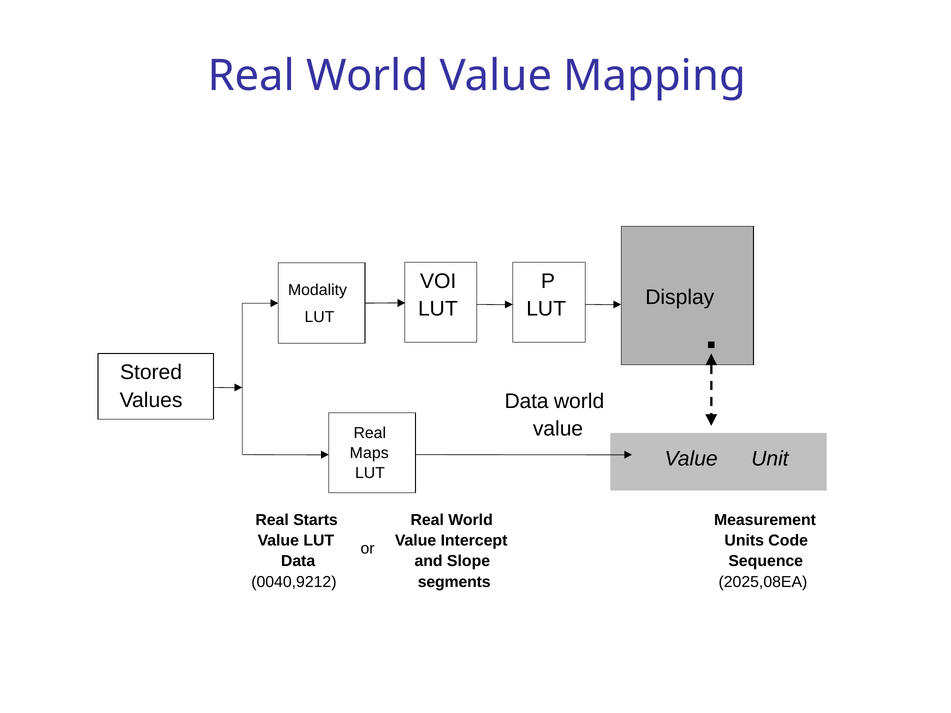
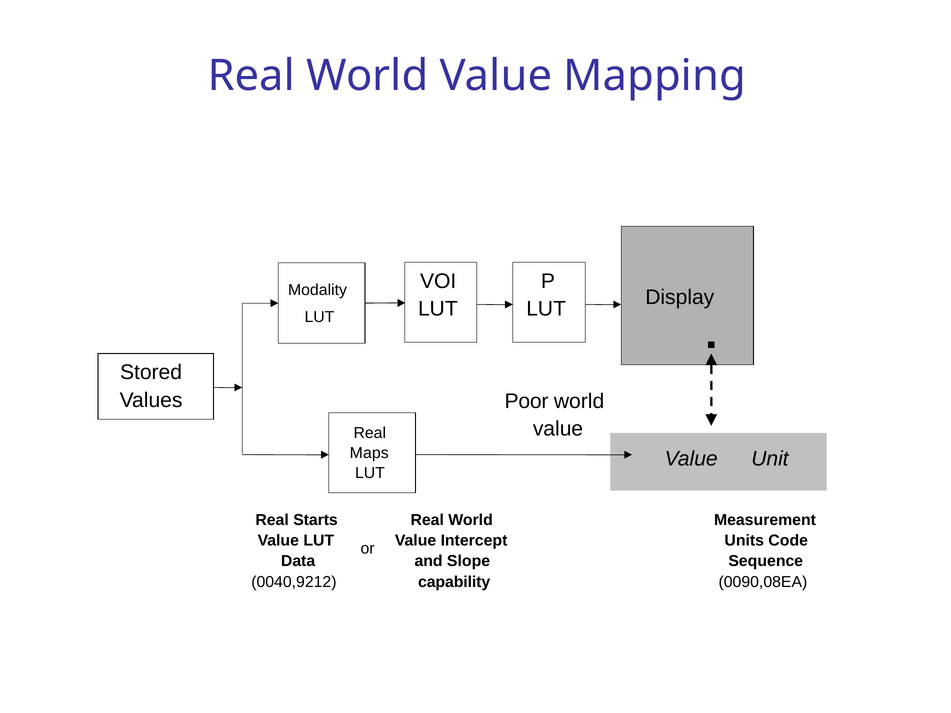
Data: Data -> Poor (527, 401)
segments: segments -> capability (454, 582)
2025,08EA: 2025,08EA -> 0090,08EA (763, 582)
